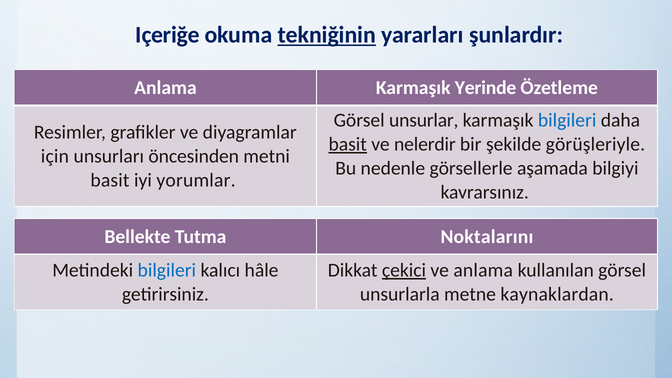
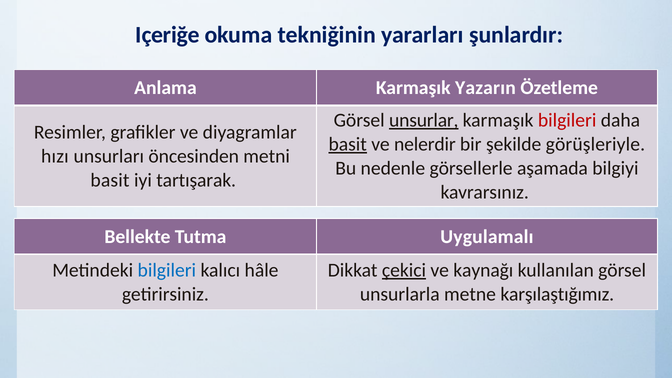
tekniğinin underline: present -> none (327, 35)
Yerinde: Yerinde -> Yazarın (485, 88)
unsurlar underline: none -> present (424, 120)
bilgileri colour: blue -> red (567, 120)
için: için -> hızı (55, 156)
yorumlar: yorumlar -> tartışarak (196, 180)
Noktalarını: Noktalarını -> Uygulamalı (487, 237)
ve anlama: anlama -> kaynağı (483, 270)
kaynaklardan: kaynaklardan -> karşılaştığımız (557, 294)
